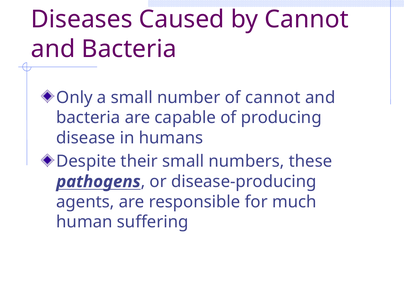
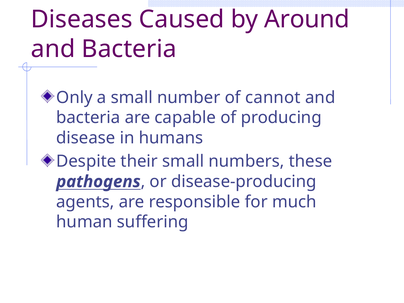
by Cannot: Cannot -> Around (307, 19)
